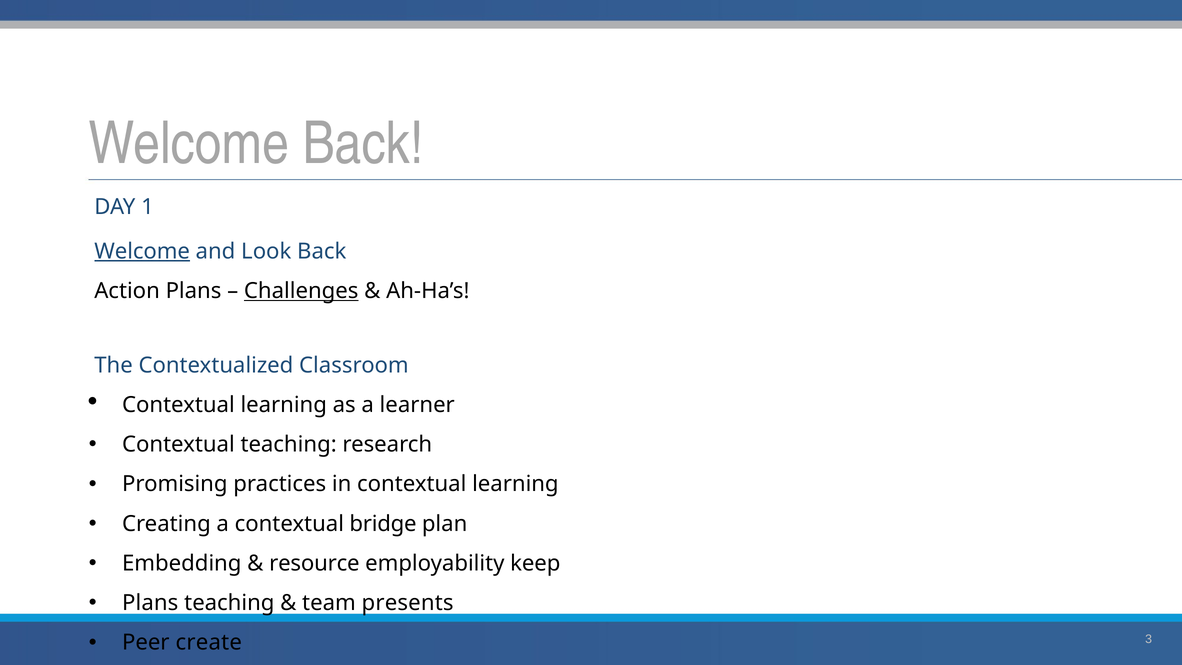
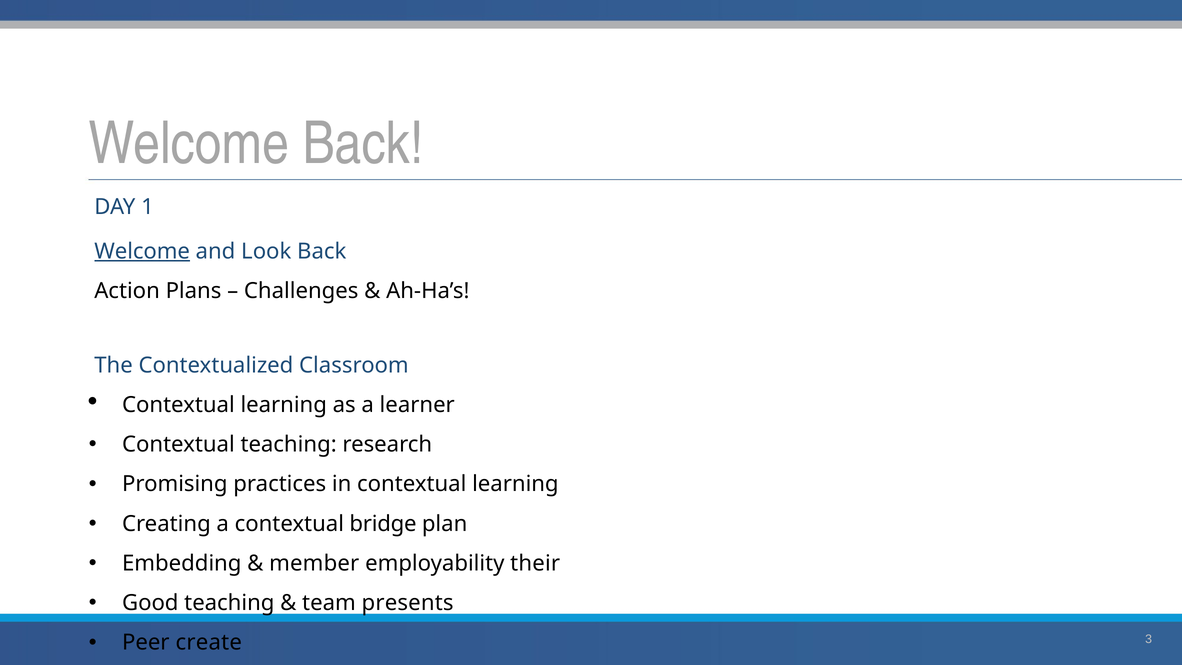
Challenges underline: present -> none (301, 291)
resource: resource -> member (314, 563)
keep: keep -> their (535, 563)
Plans: Plans -> Good (150, 603)
